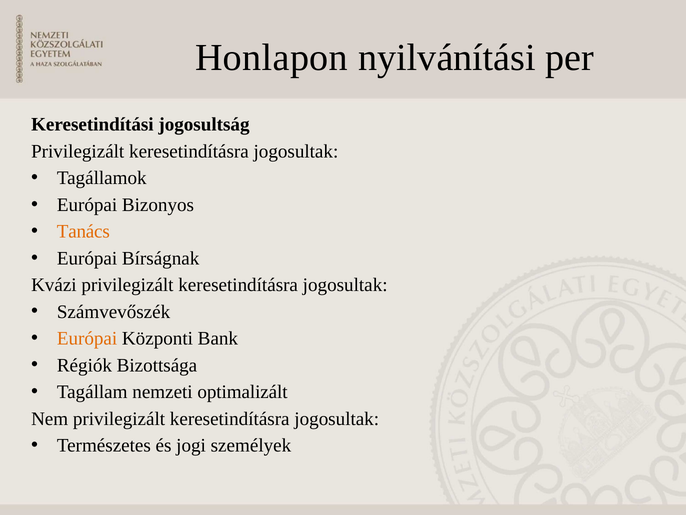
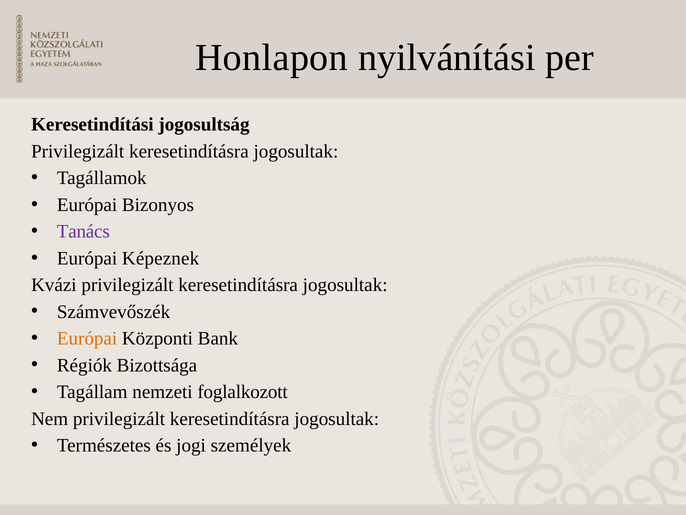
Tanács colour: orange -> purple (83, 231)
Bírságnak: Bírságnak -> Képeznek (161, 258)
optimalizált: optimalizált -> foglalkozott (243, 392)
